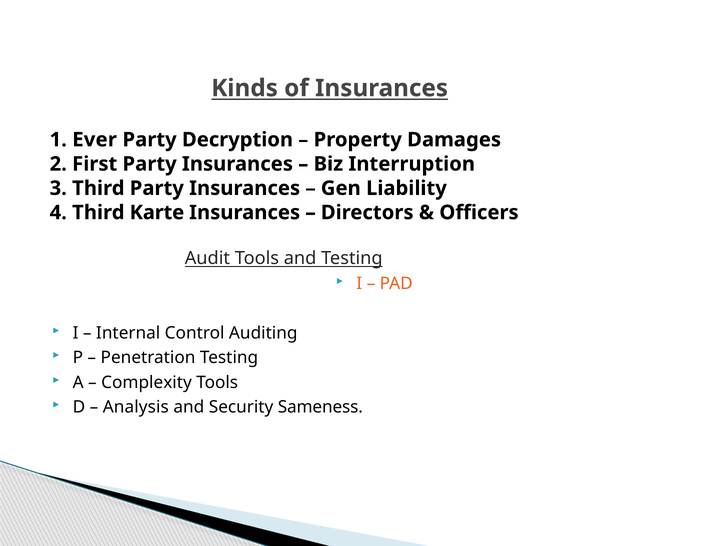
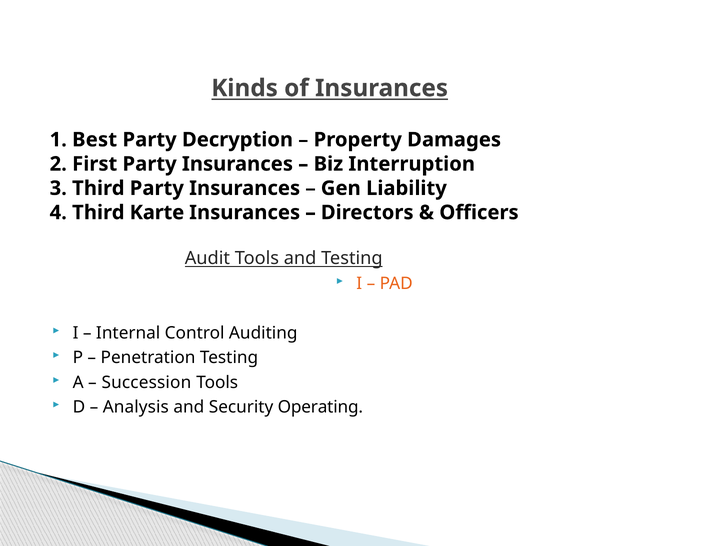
Ever: Ever -> Best (95, 140)
Complexity: Complexity -> Succession (146, 382)
Sameness: Sameness -> Operating (320, 407)
